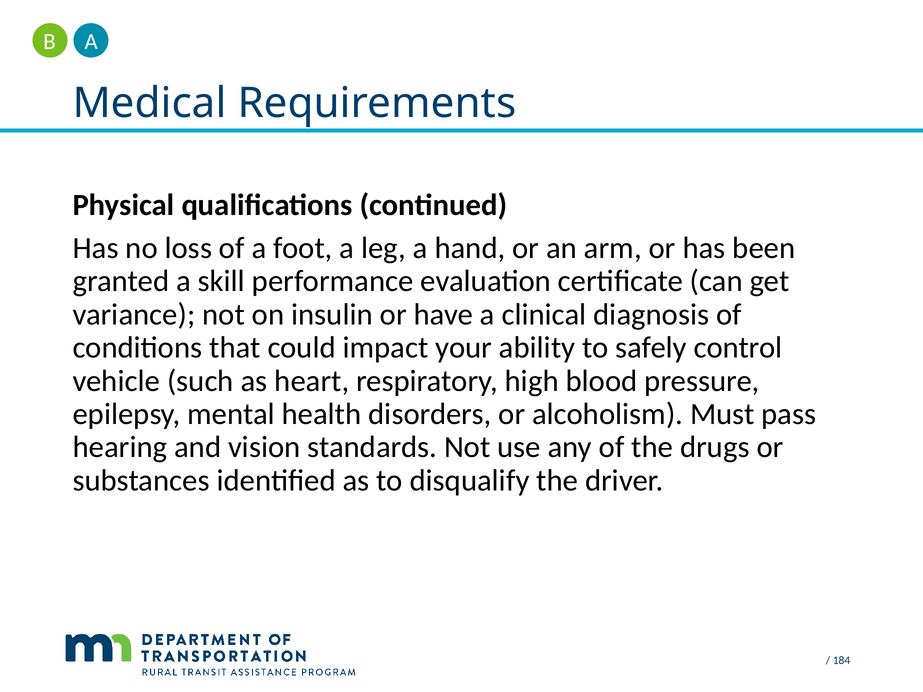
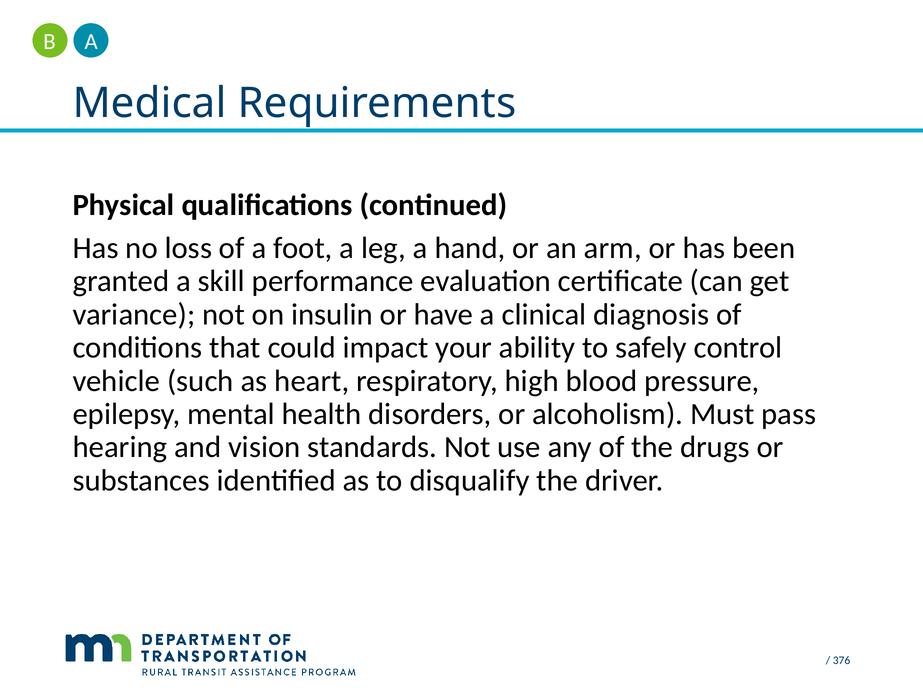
184: 184 -> 376 (842, 661)
